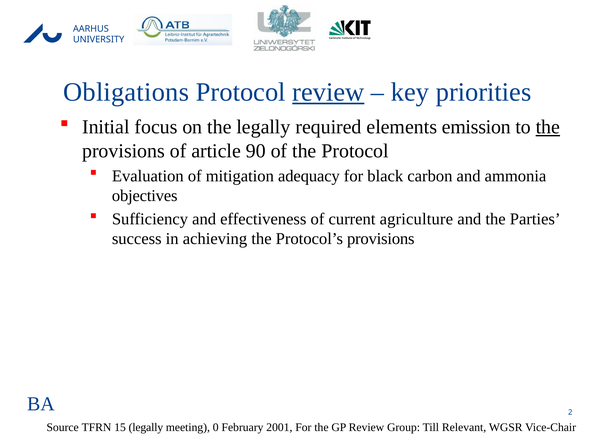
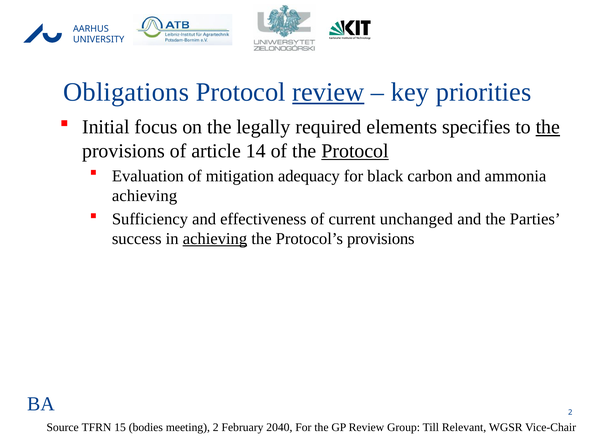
emission: emission -> specifies (476, 127)
90: 90 -> 14 (256, 151)
Protocol underline: none -> present (355, 151)
objectives: objectives -> achieving (145, 196)
agriculture: agriculture -> unchanged (416, 219)
achieving underline: none -> present (215, 239)
15 legally: legally -> bodies (146, 427)
meeting 0: 0 -> 2 (216, 427)
2001: 2001 -> 2040 (279, 427)
